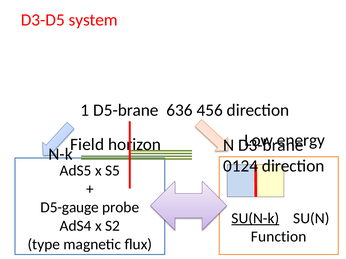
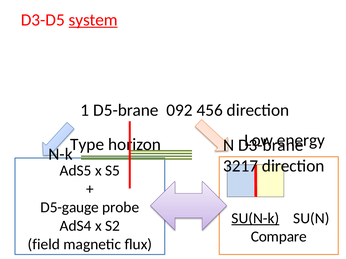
system underline: none -> present (93, 20)
636: 636 -> 092 (180, 110)
Field: Field -> Type (87, 145)
0124: 0124 -> 3217 (241, 166)
Function: Function -> Compare (279, 237)
type: type -> field (44, 245)
